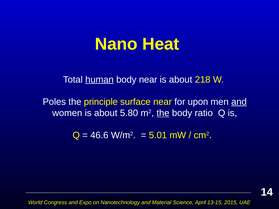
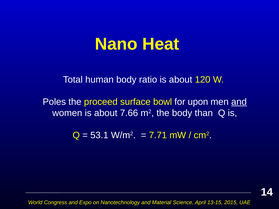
human underline: present -> none (99, 80)
body near: near -> ratio (148, 80)
218: 218 -> 120 (203, 80)
principle: principle -> proceed (101, 102)
surface near: near -> bowl (163, 102)
5.80: 5.80 -> 7.66 (129, 113)
the underline: present -> none (163, 113)
ratio: ratio -> than (204, 113)
46.6: 46.6 -> 53.1 (99, 135)
5.01: 5.01 -> 7.71 (158, 135)
